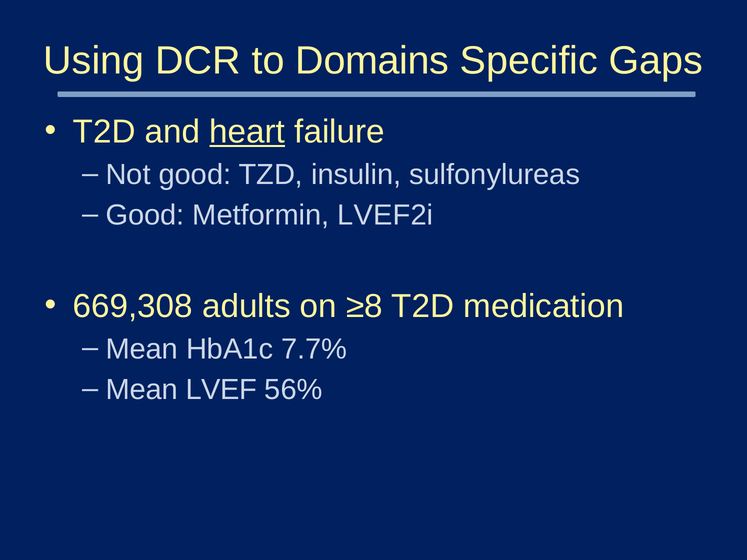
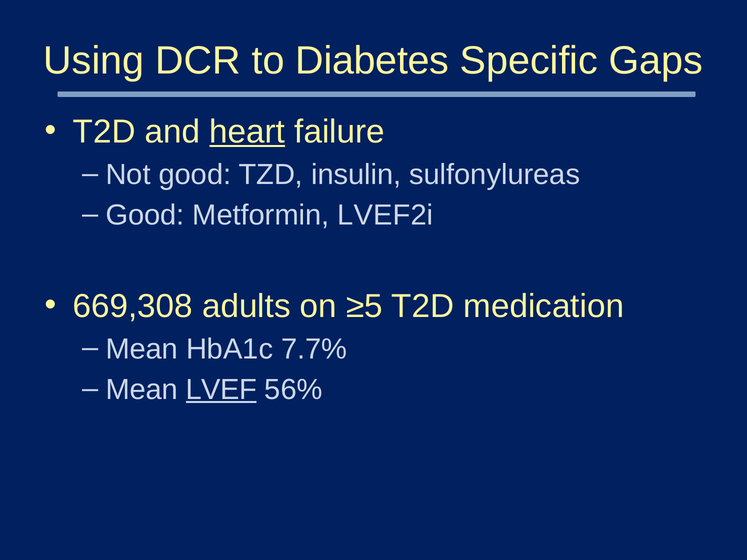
Domains: Domains -> Diabetes (372, 61)
≥8: ≥8 -> ≥5 (364, 306)
LVEF underline: none -> present (221, 390)
